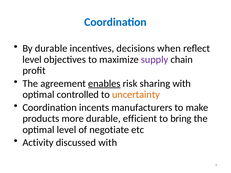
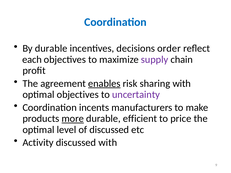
when: when -> order (169, 48)
level: level -> each (32, 60)
optimal controlled: controlled -> objectives (78, 95)
uncertainty colour: orange -> purple (136, 95)
more underline: none -> present (73, 119)
bring: bring -> price (181, 119)
of negotiate: negotiate -> discussed (109, 130)
